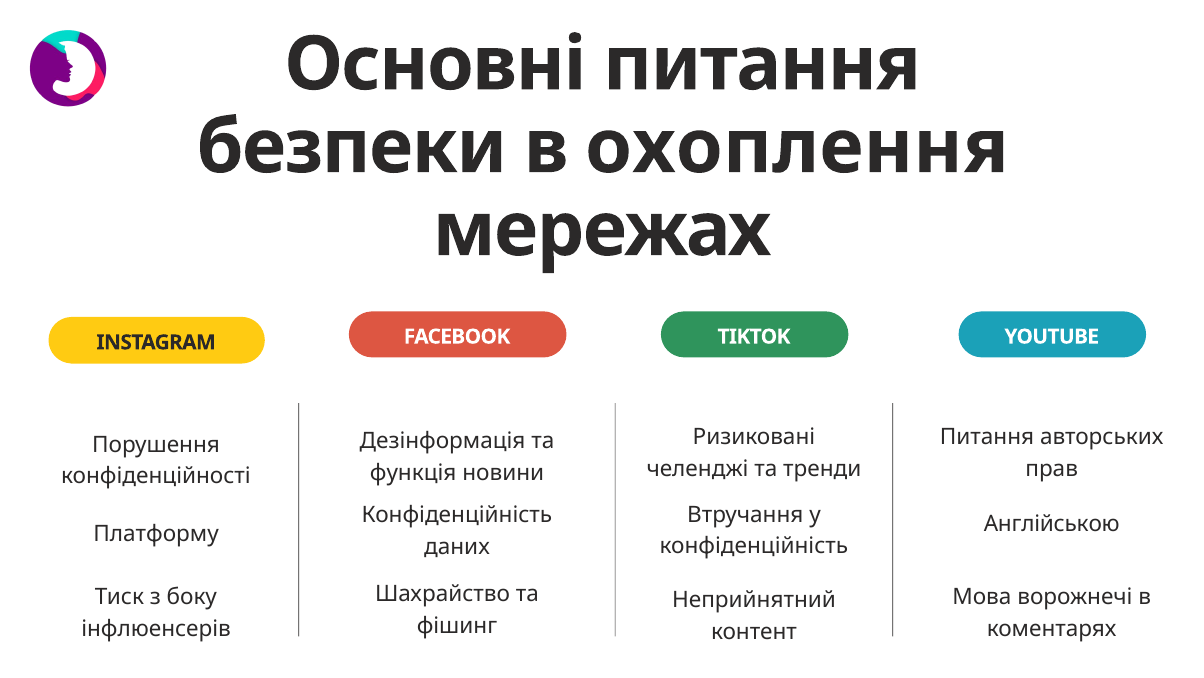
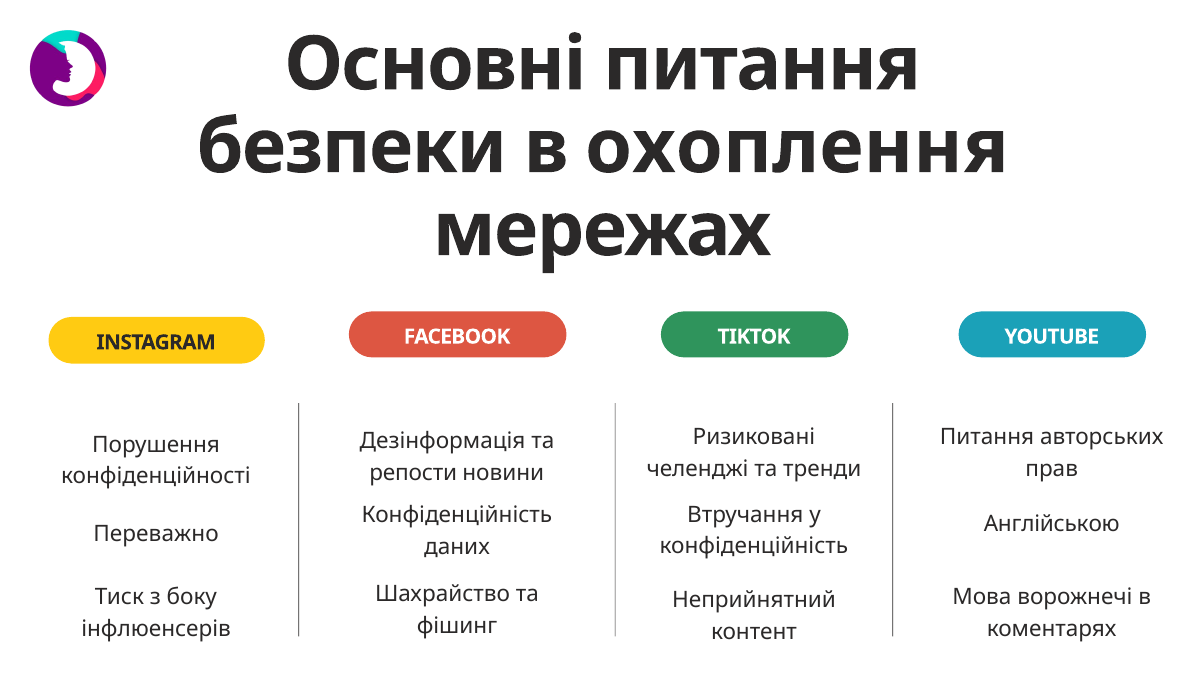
функція: функція -> репости (413, 473)
Платформу: Платформу -> Переважно (156, 534)
